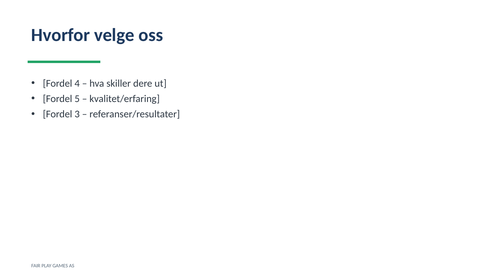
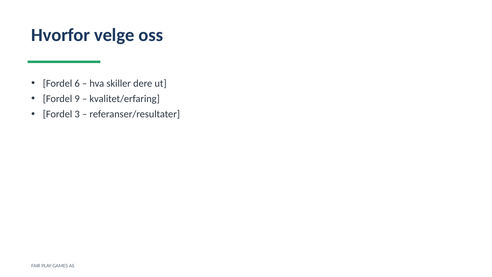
4: 4 -> 6 (77, 83)
5: 5 -> 9 (77, 99)
